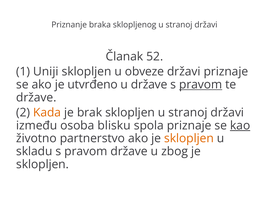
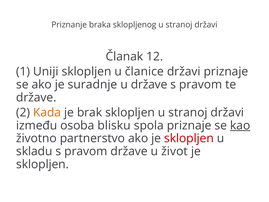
52: 52 -> 12 (155, 56)
obveze: obveze -> članice (144, 72)
utvrđeno: utvrđeno -> suradnje (92, 84)
pravom underline: present -> none (201, 84)
sklopljen colour: orange -> red (189, 138)
zbog: zbog -> život (175, 151)
